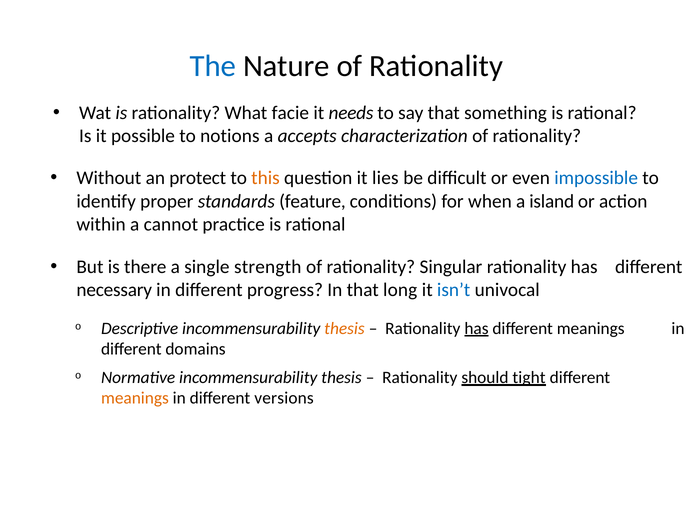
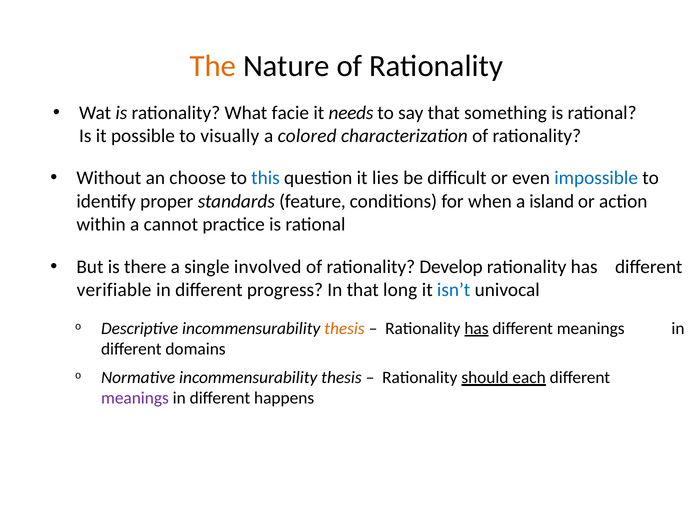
The colour: blue -> orange (213, 66)
notions: notions -> visually (230, 136)
accepts: accepts -> colored (307, 136)
protect: protect -> choose (198, 178)
this colour: orange -> blue (265, 178)
strength: strength -> involved (268, 267)
Singular: Singular -> Develop (451, 267)
necessary: necessary -> verifiable (114, 290)
tight: tight -> each (529, 377)
meanings colour: orange -> purple (135, 398)
versions: versions -> happens (284, 398)
